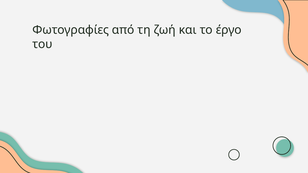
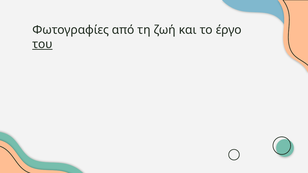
του underline: none -> present (42, 44)
